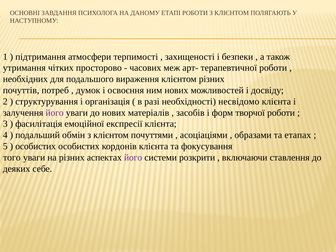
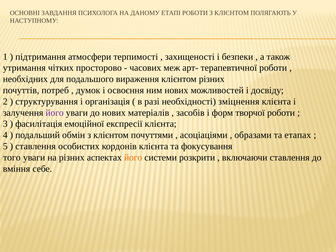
несвідомо: несвідомо -> зміцнення (239, 102)
особистих: особистих -> ставлення (36, 146)
його colour: purple -> orange (133, 158)
деяких: деяких -> вміння (17, 169)
